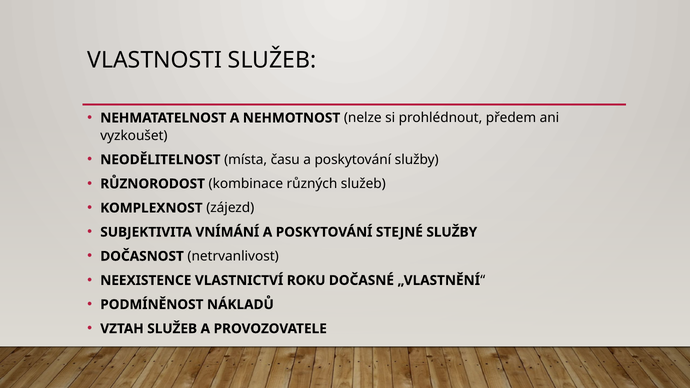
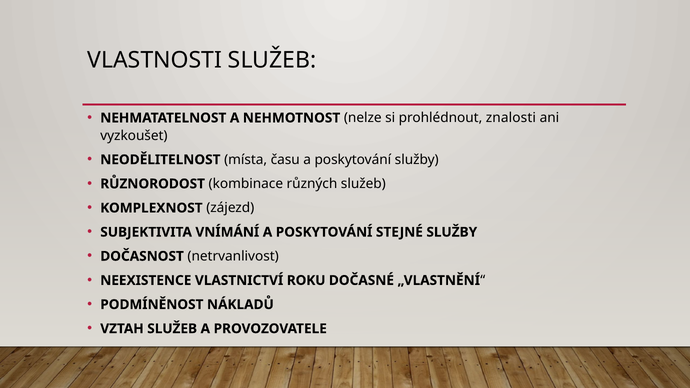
předem: předem -> znalosti (511, 118)
